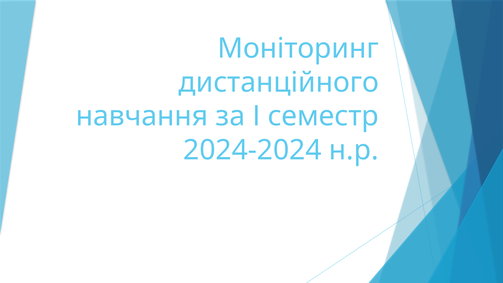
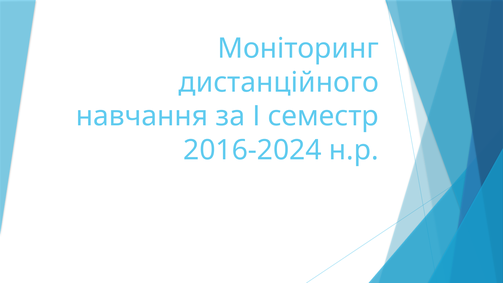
2024-2024: 2024-2024 -> 2016-2024 (252, 150)
